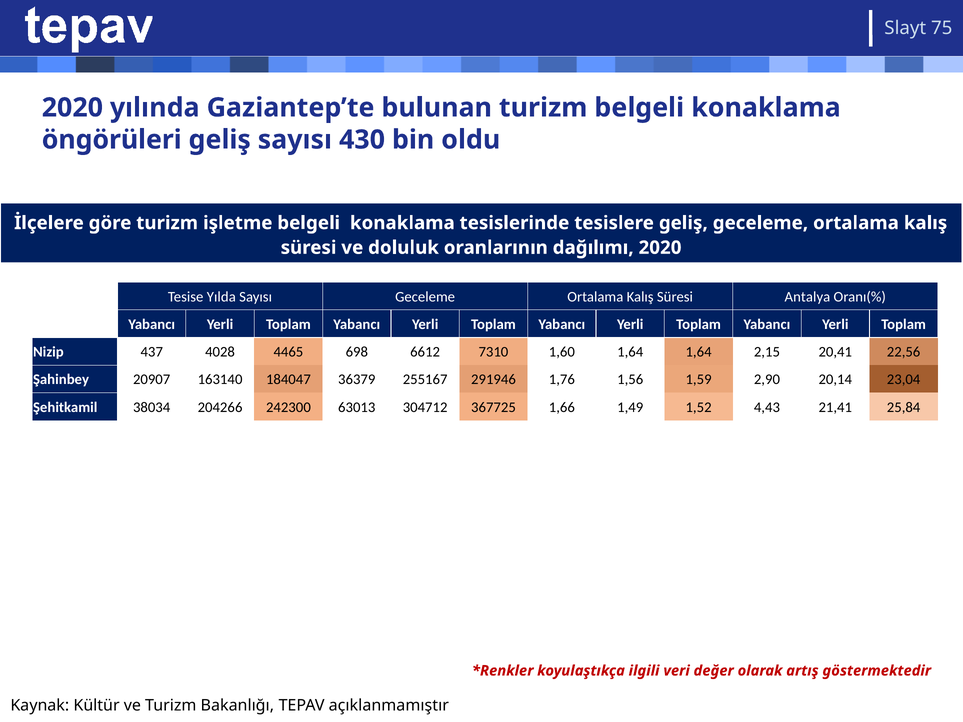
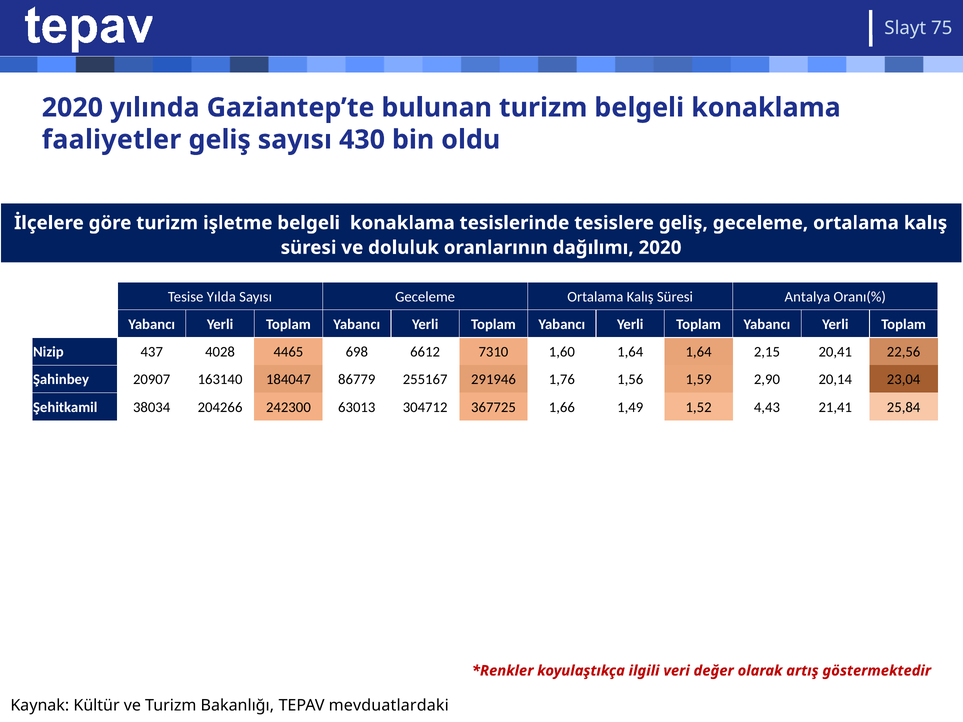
öngörüleri: öngörüleri -> faaliyetler (112, 140)
36379: 36379 -> 86779 (357, 380)
açıklanmamıştır: açıklanmamıştır -> mevduatlardaki (389, 706)
